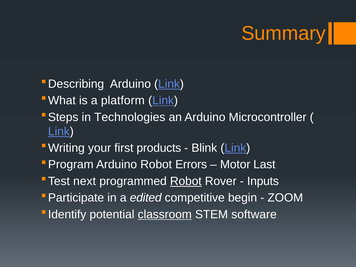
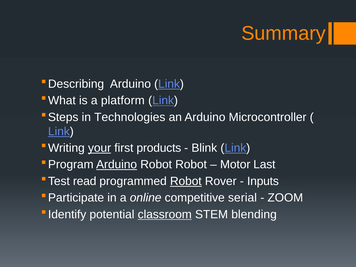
your underline: none -> present (100, 148)
Arduino underline: none -> present (117, 165)
Robot Errors: Errors -> Robot (191, 165)
next: next -> read (85, 181)
edited: edited -> online (146, 198)
begin: begin -> serial (242, 198)
software: software -> blending (254, 214)
